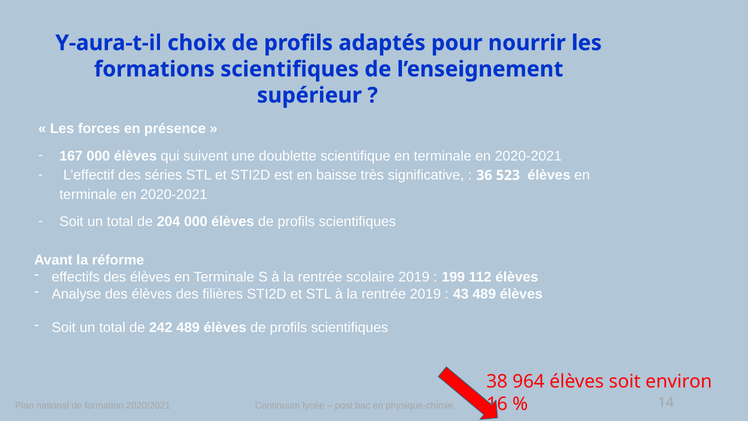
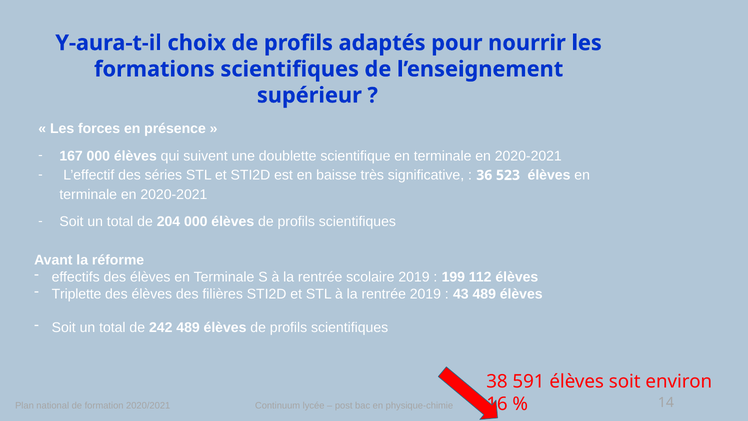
Analyse: Analyse -> Triplette (77, 294)
964: 964 -> 591 (528, 381)
